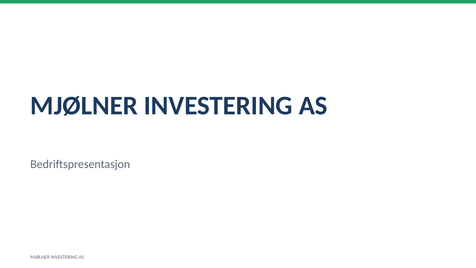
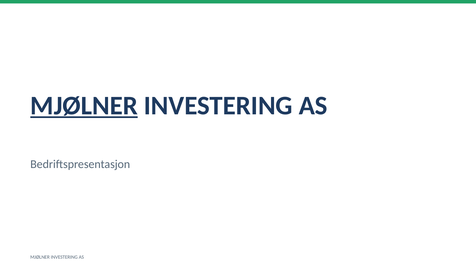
MJØLNER underline: none -> present (84, 106)
